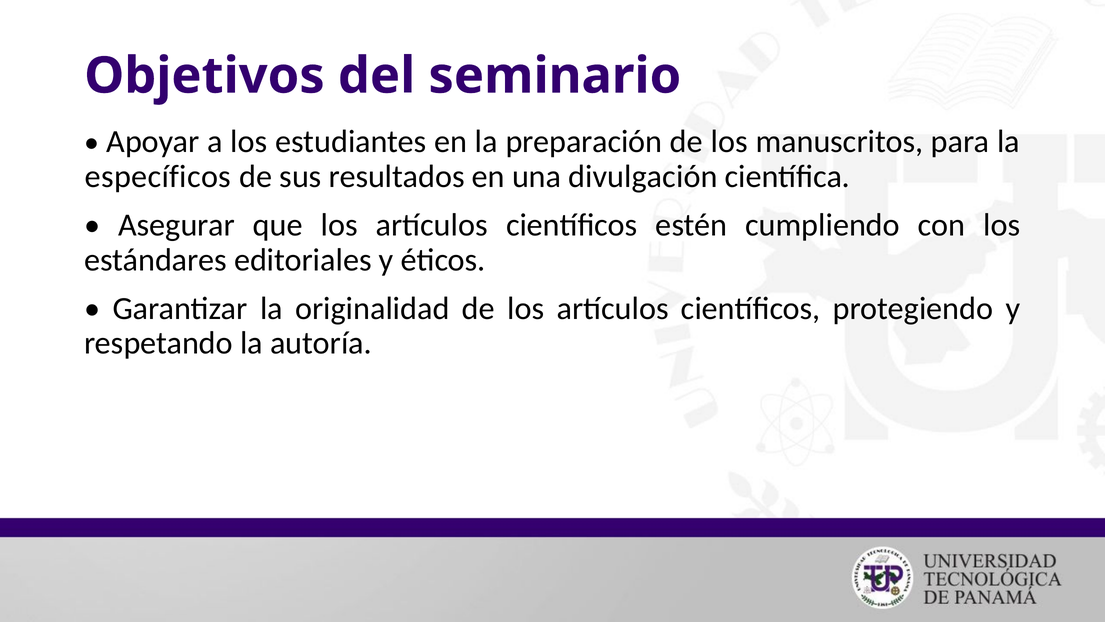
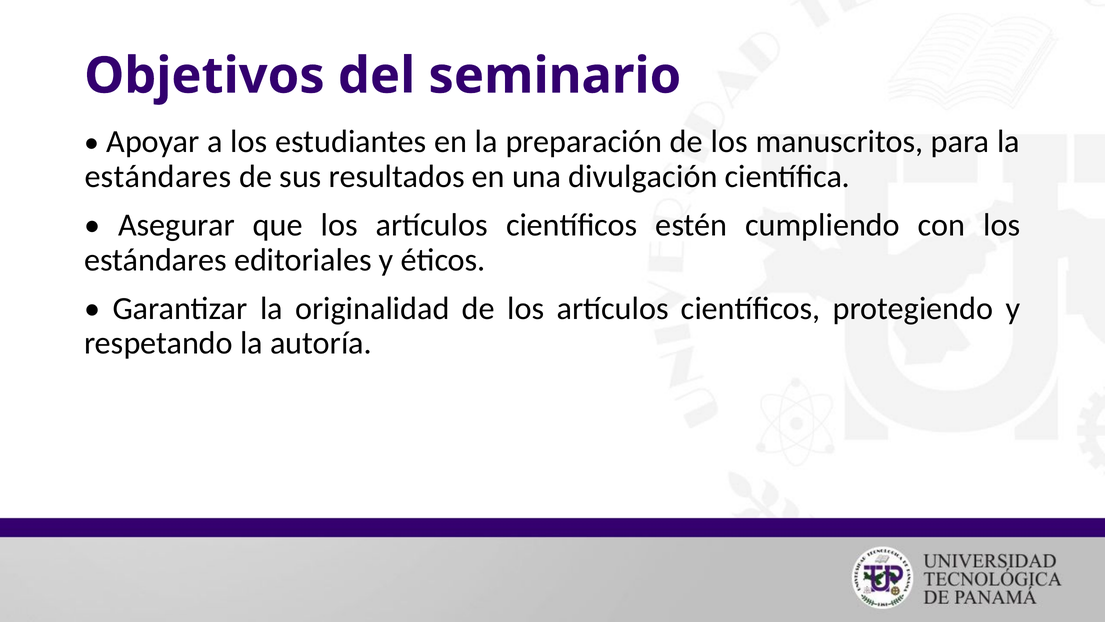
específicos: específicos -> estándares (158, 176)
